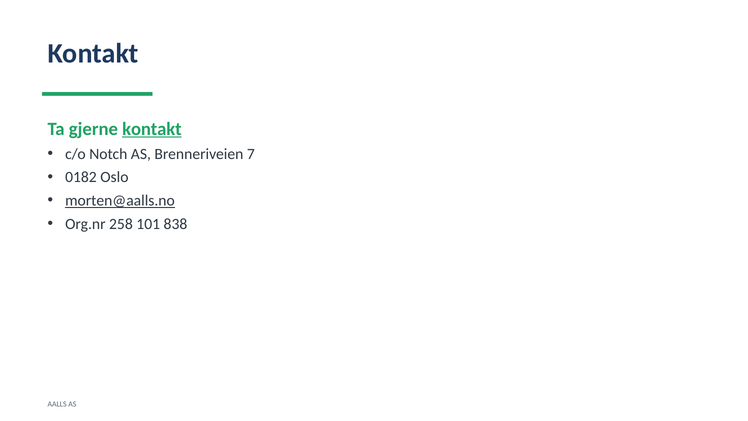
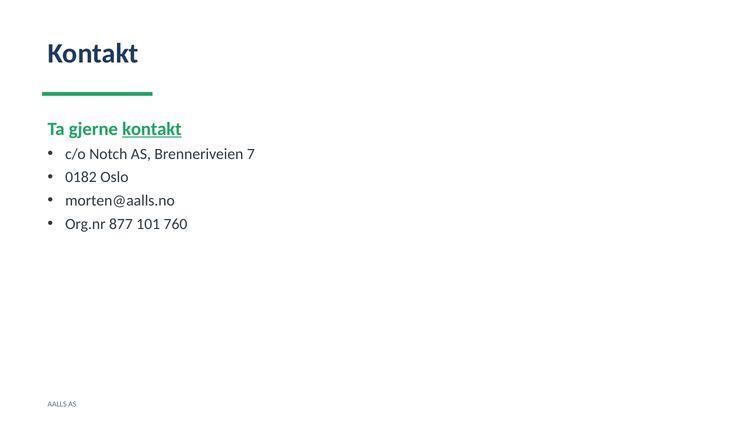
morten@aalls.no underline: present -> none (120, 201)
258: 258 -> 877 (121, 224)
838: 838 -> 760 (175, 224)
